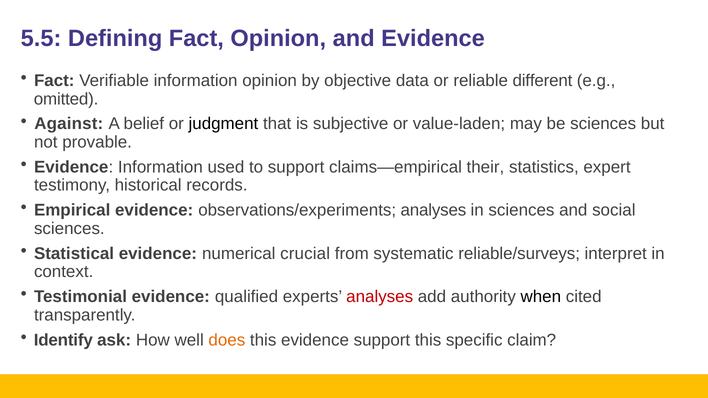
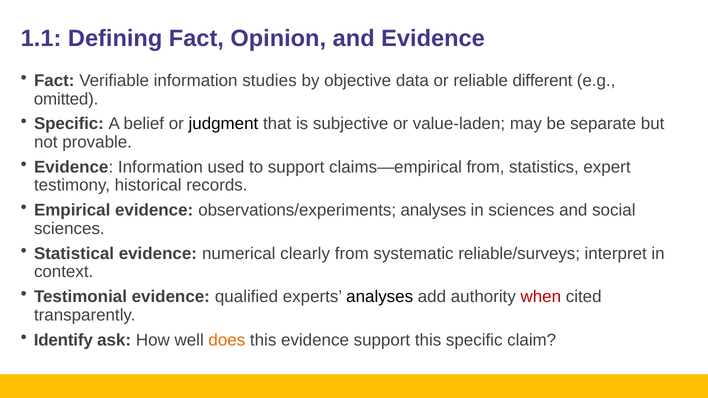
5.5: 5.5 -> 1.1 (41, 38)
information opinion: opinion -> studies (270, 81)
Against: Against -> Specific (69, 124)
be sciences: sciences -> separate (603, 124)
claims—empirical their: their -> from (486, 167)
crucial: crucial -> clearly (305, 254)
analyses colour: red -> black (380, 297)
when colour: black -> red (541, 297)
